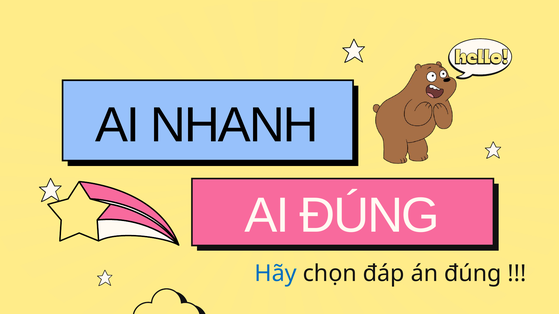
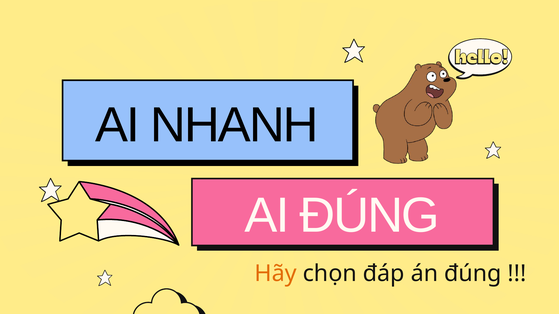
Hãy colour: blue -> orange (276, 274)
